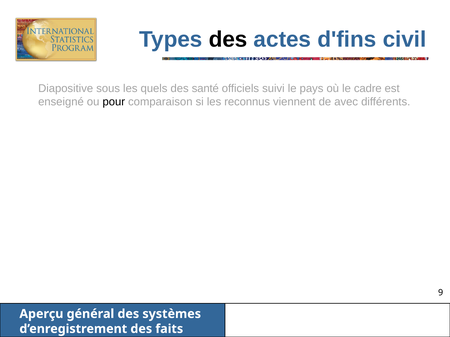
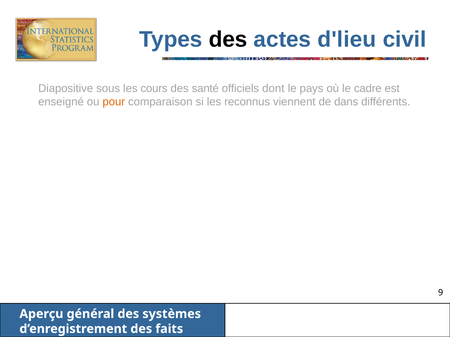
d'fins: d'fins -> d'lieu (347, 39)
quels: quels -> cours (154, 89)
suivi: suivi -> dont (273, 89)
pour colour: black -> orange (114, 102)
avec: avec -> dans (346, 102)
